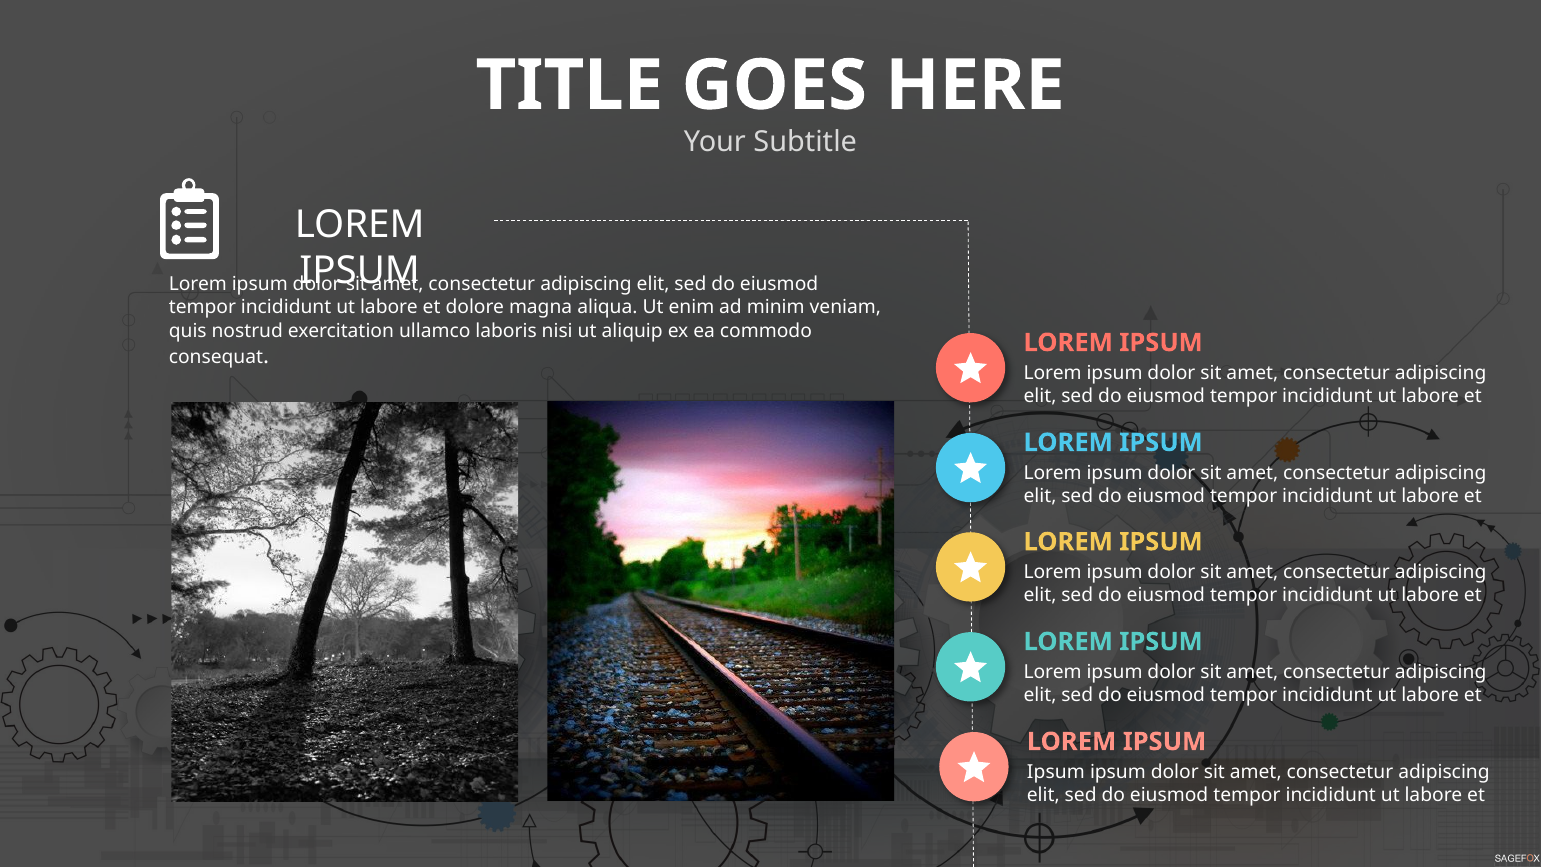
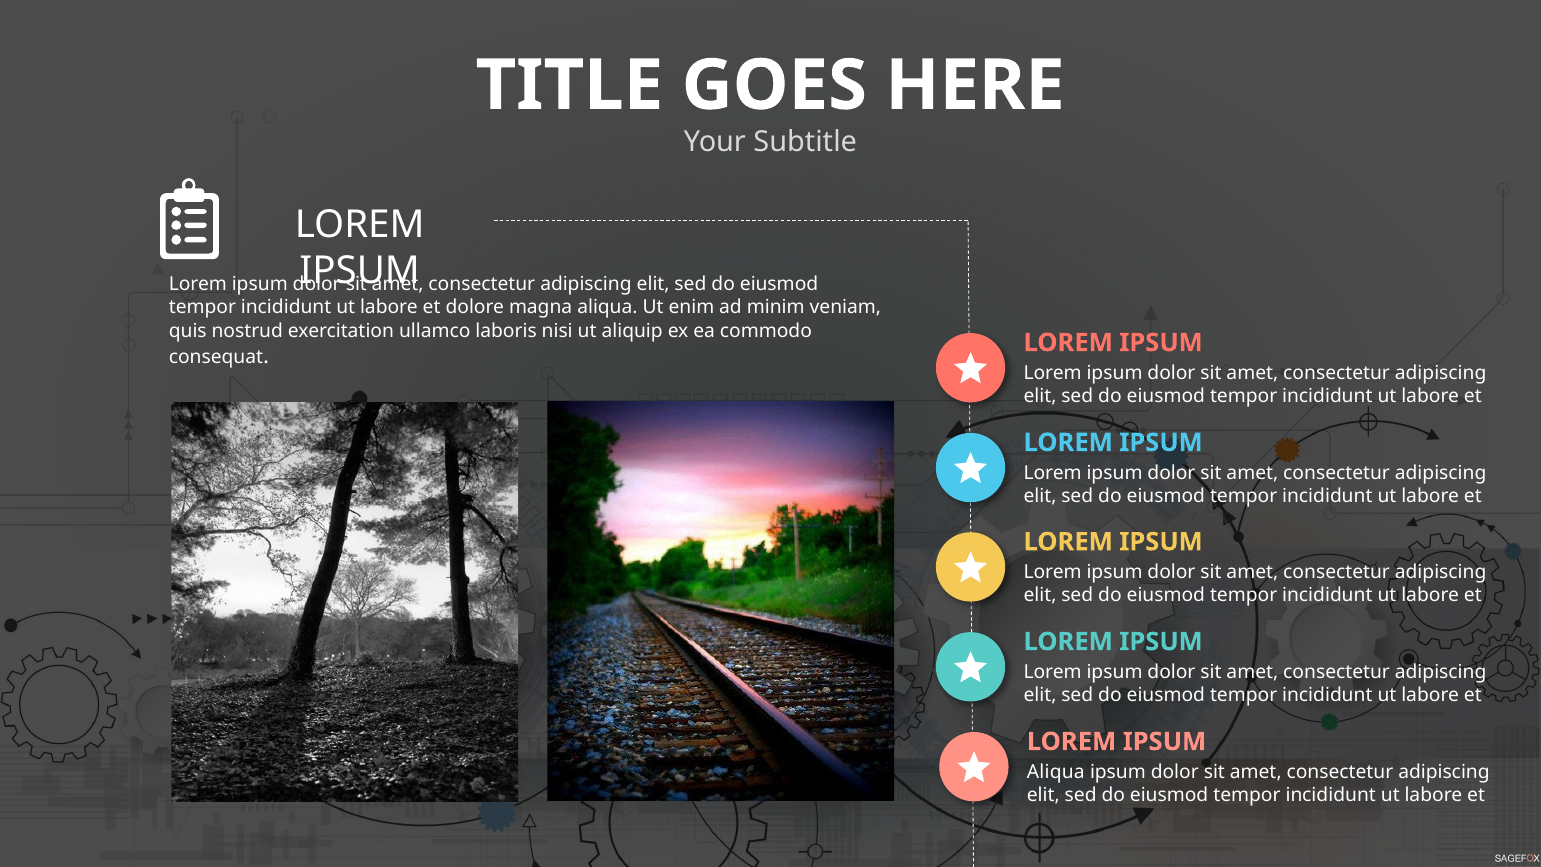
Ipsum: Ipsum -> Aliqua (1056, 772)
